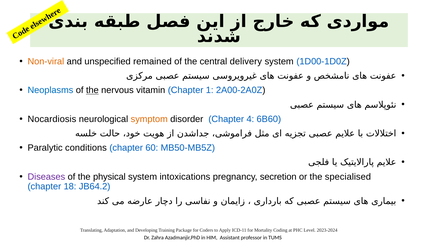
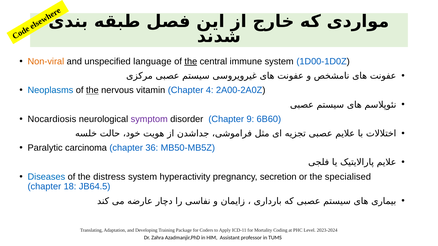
remained: remained -> language (152, 62)
the underline: none -> present (191, 62)
delivery: delivery -> immune (246, 62)
1: 1 -> 4 (210, 90)
symptom colour: orange -> purple (149, 119)
4: 4 -> 9 (250, 119)
conditions: conditions -> carcinoma (86, 148)
60: 60 -> 36 (152, 148)
Diseases colour: purple -> blue (46, 177)
physical: physical -> distress (109, 177)
intoxications: intoxications -> hyperactivity (185, 177)
JB64.2: JB64.2 -> JB64.5 (95, 187)
